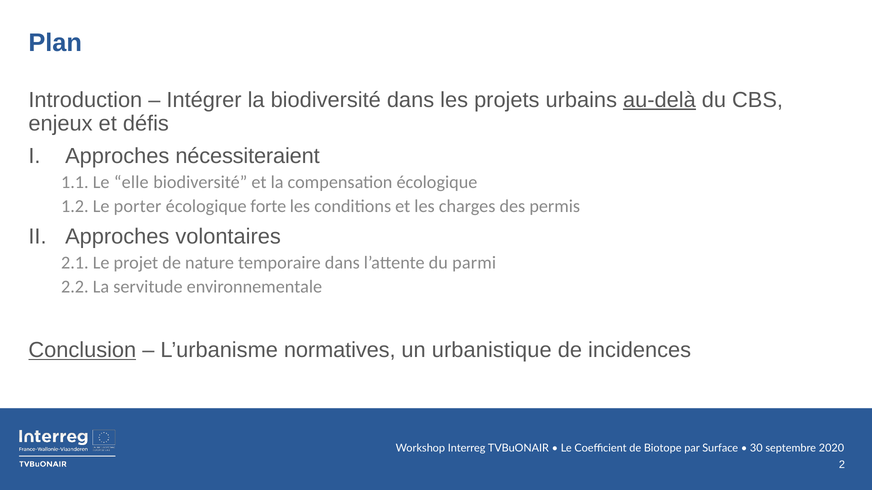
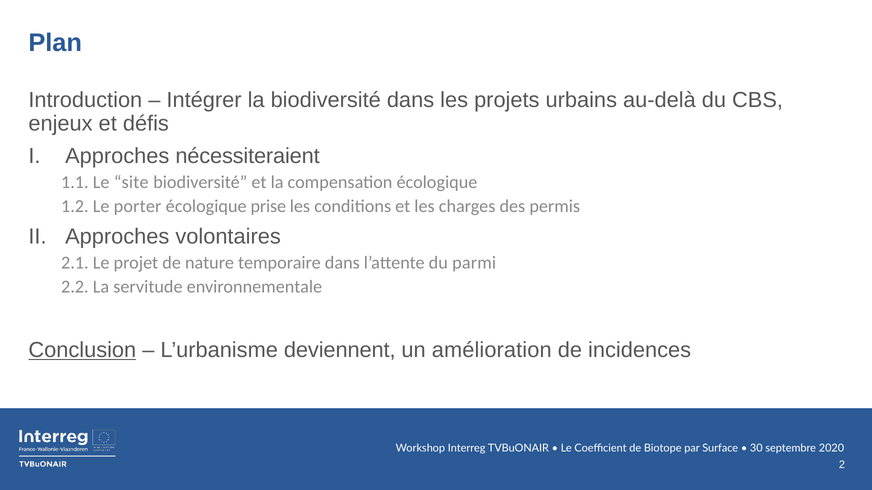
au-delà underline: present -> none (659, 100)
elle: elle -> site (131, 182)
forte: forte -> prise (268, 206)
normatives: normatives -> deviennent (340, 351)
urbanistique: urbanistique -> amélioration (492, 351)
